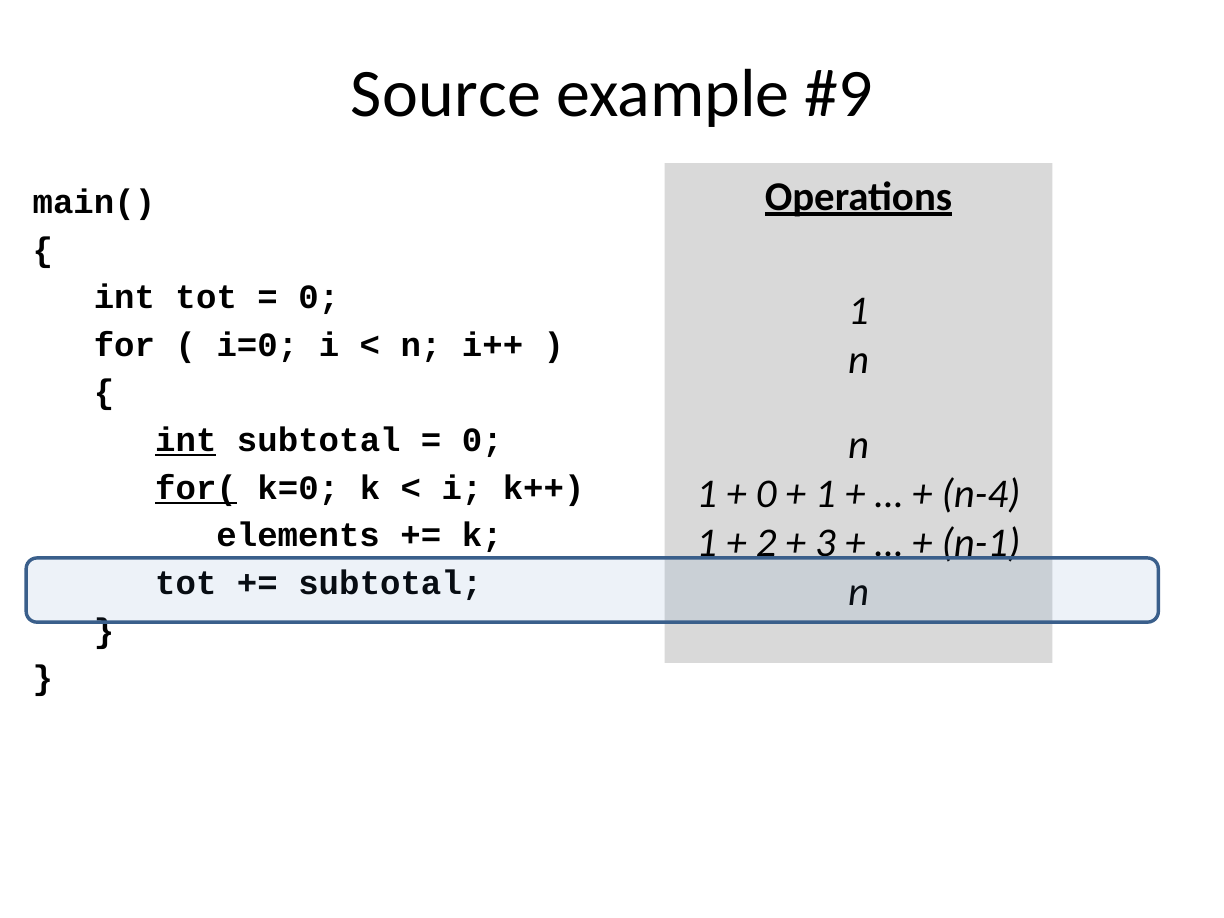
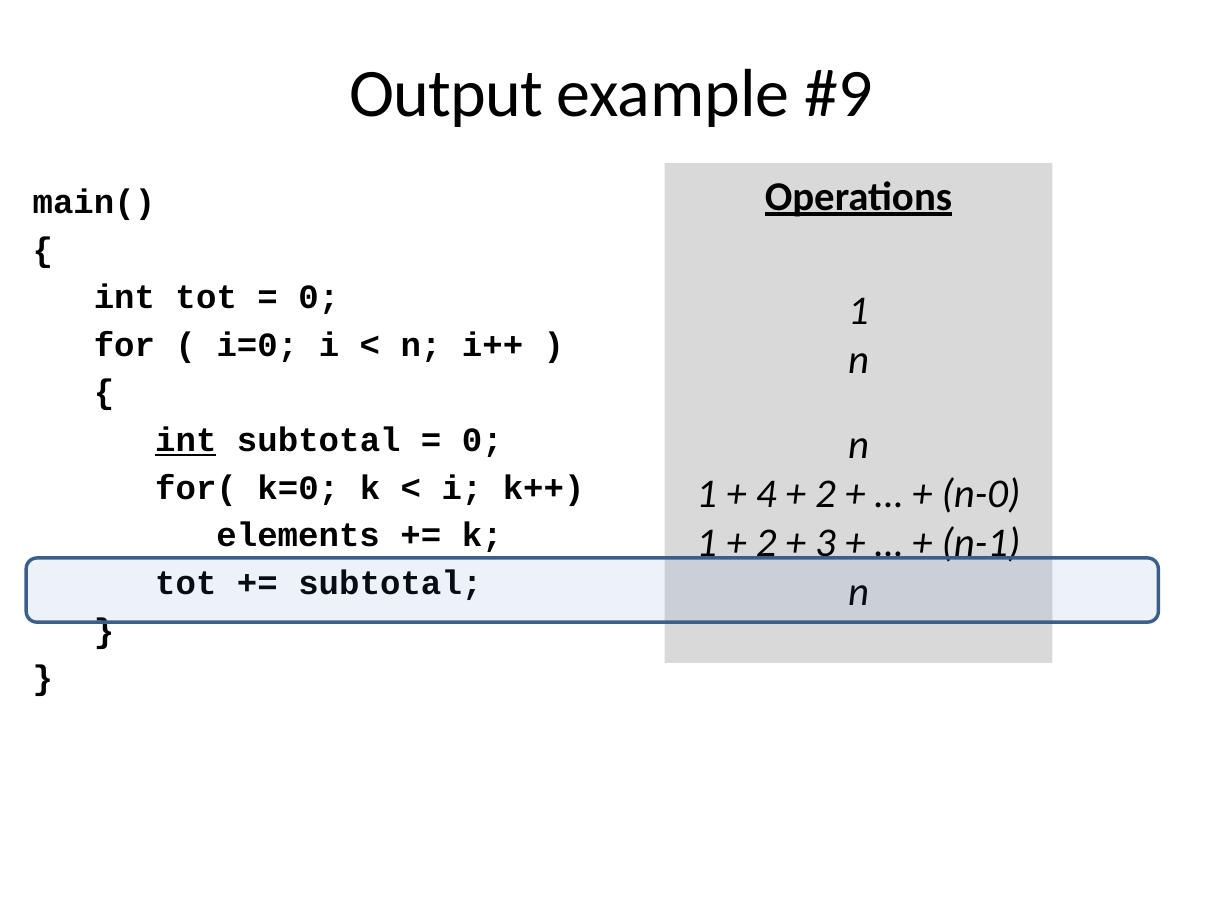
Source: Source -> Output (446, 95)
for( underline: present -> none (196, 488)
0: 0 -> 4 (766, 494)
1: 1 -> 2 (826, 494)
n-4: n-4 -> n-0 (981, 494)
